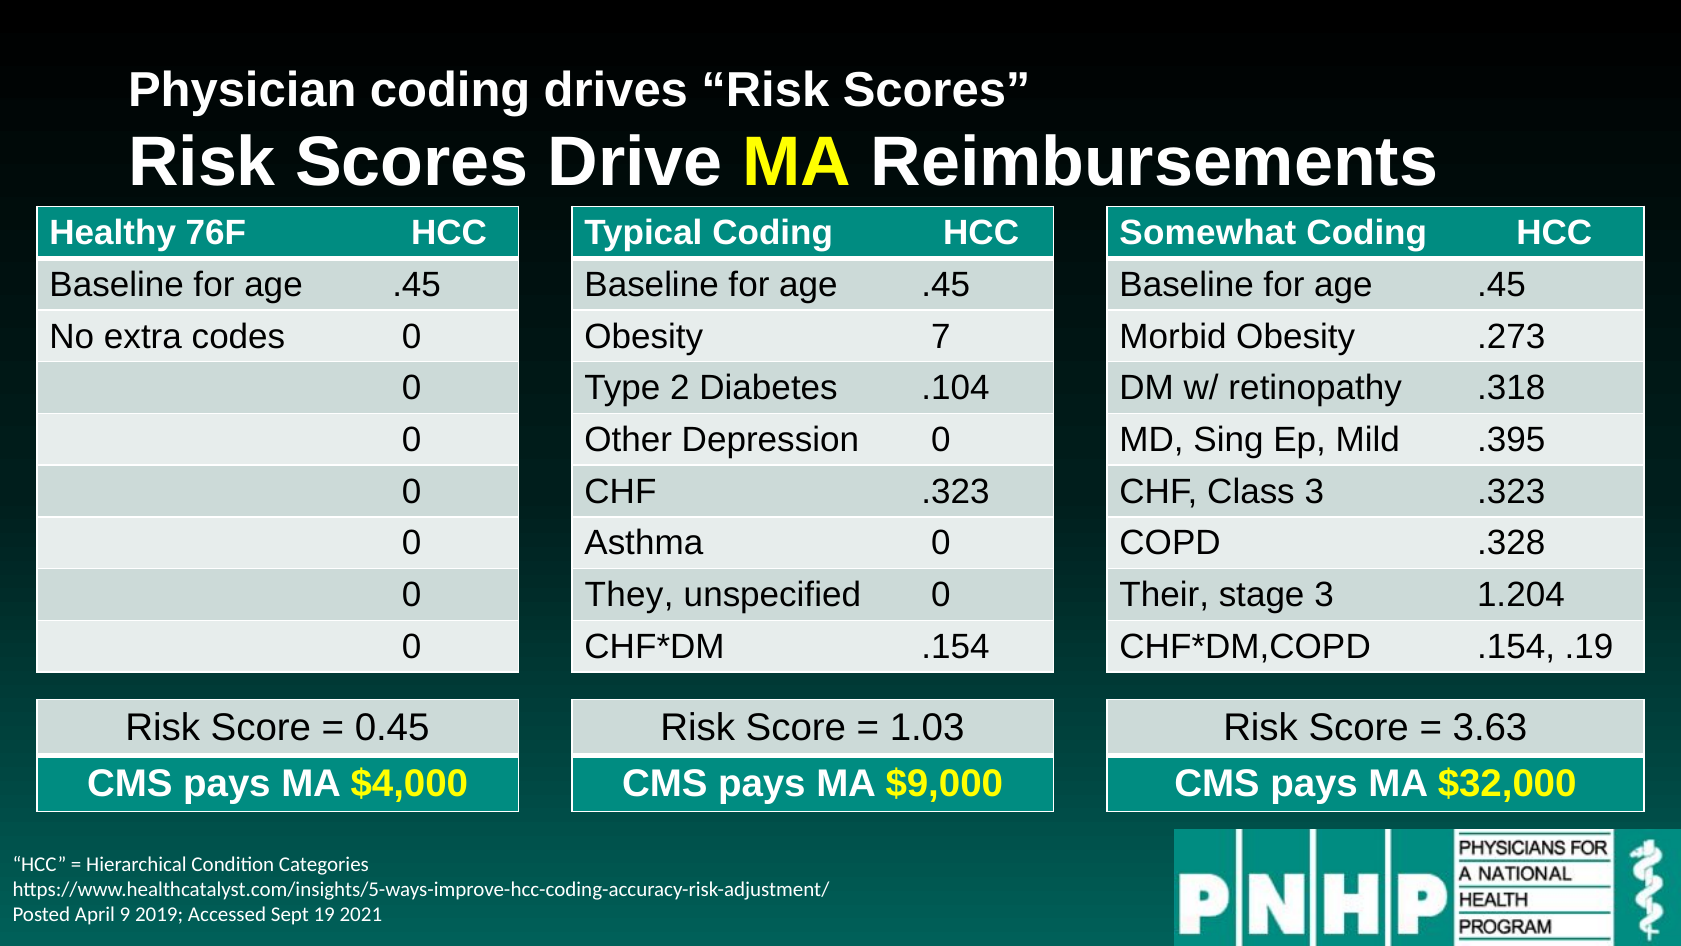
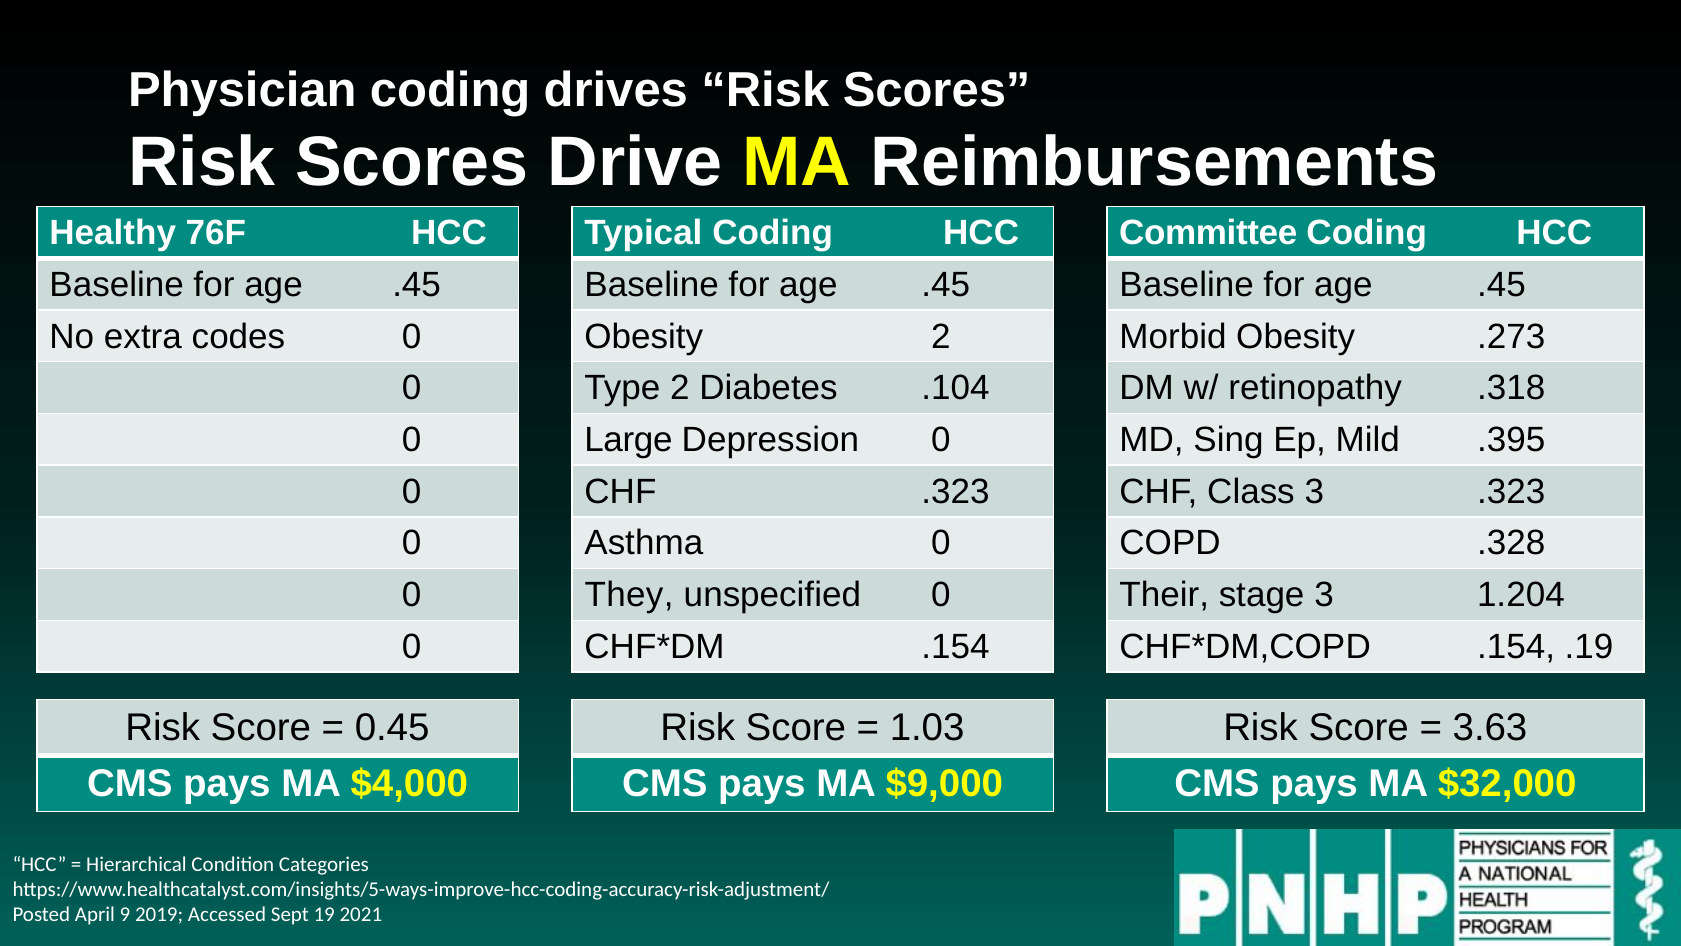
Somewhat: Somewhat -> Committee (1208, 233)
Obesity 7: 7 -> 2 (941, 336)
Other: Other -> Large (628, 440)
